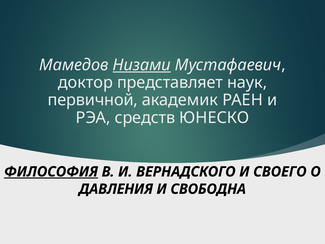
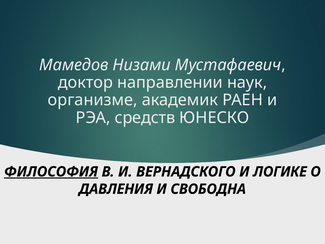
Низами underline: present -> none (142, 65)
представляет: представляет -> направлении (170, 82)
первичной: первичной -> организме (93, 100)
СВОЕГО: СВОЕГО -> ЛОГИКЕ (280, 172)
